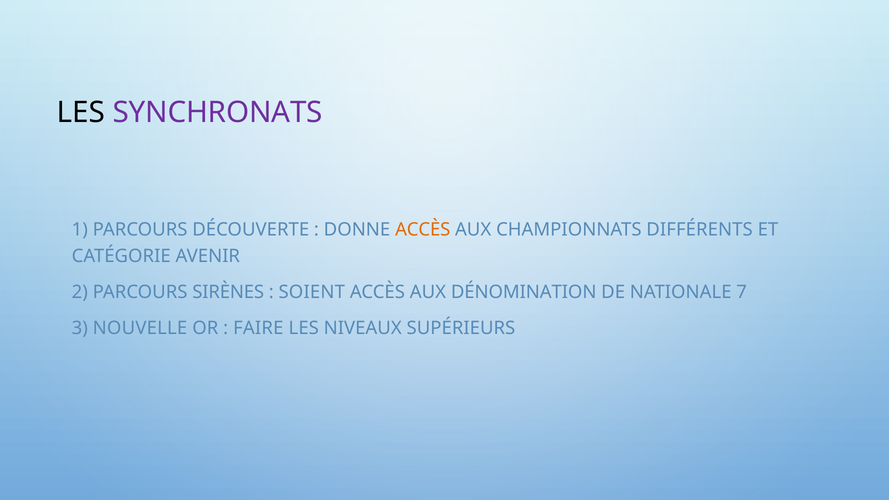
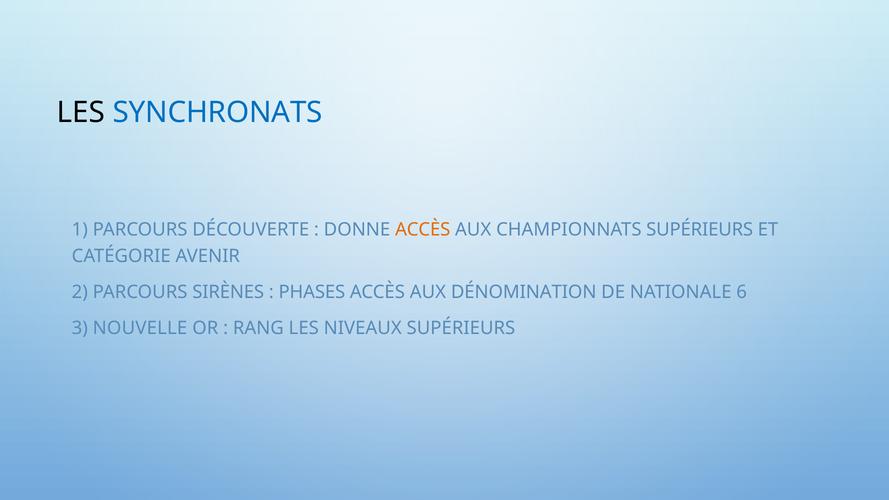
SYNCHRONATS colour: purple -> blue (218, 112)
CHAMPIONNATS DIFFÉRENTS: DIFFÉRENTS -> SUPÉRIEURS (700, 230)
SOIENT: SOIENT -> PHASES (312, 292)
7: 7 -> 6 (742, 292)
FAIRE: FAIRE -> RANG (258, 328)
